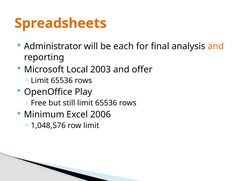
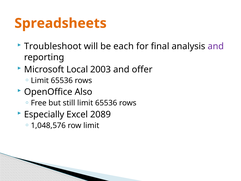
Administrator: Administrator -> Troubleshoot (53, 46)
and colour: orange -> purple (216, 46)
Play: Play -> Also (83, 92)
Minimum: Minimum -> Especially (44, 114)
2006: 2006 -> 2089 (101, 114)
